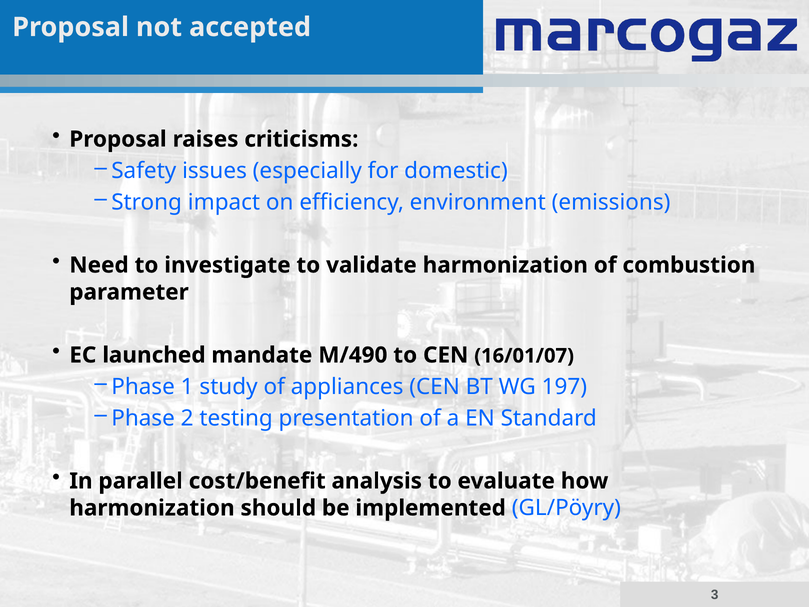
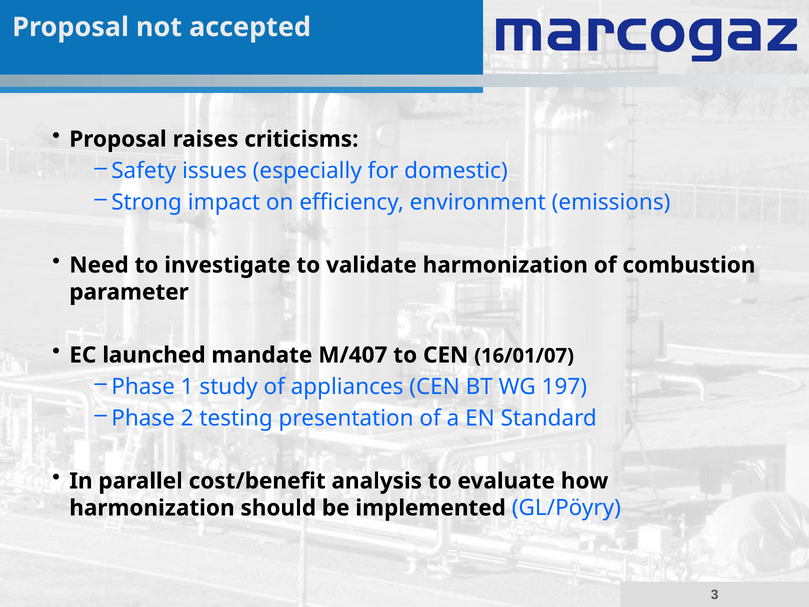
M/490: M/490 -> M/407 (353, 355)
